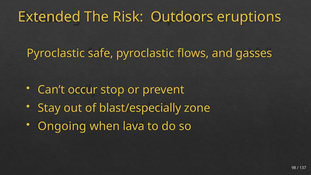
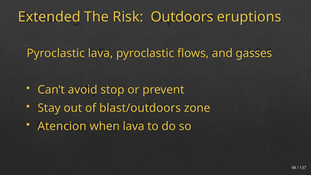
Pyroclastic safe: safe -> lava (100, 53)
occur: occur -> avoid (83, 90)
blast/especially: blast/especially -> blast/outdoors (140, 108)
Ongoing: Ongoing -> Atencion (62, 126)
